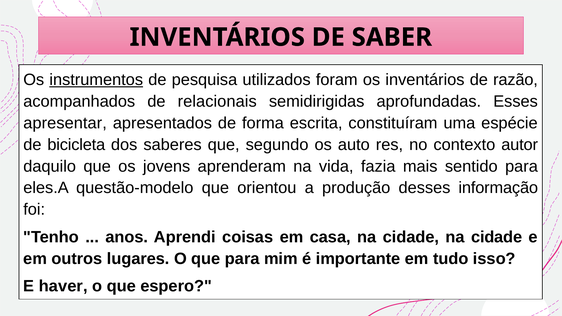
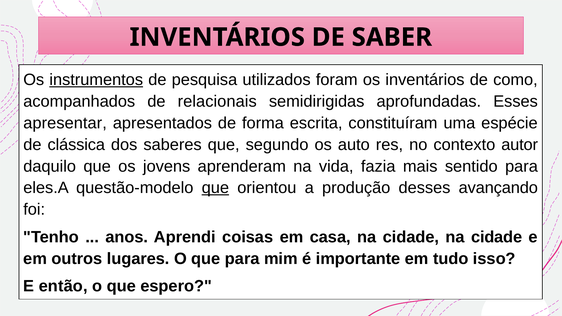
razão: razão -> como (515, 80)
bicicleta: bicicleta -> clássica (76, 145)
que underline: none -> present (215, 188)
informação: informação -> avançando (498, 188)
haver: haver -> então (63, 286)
